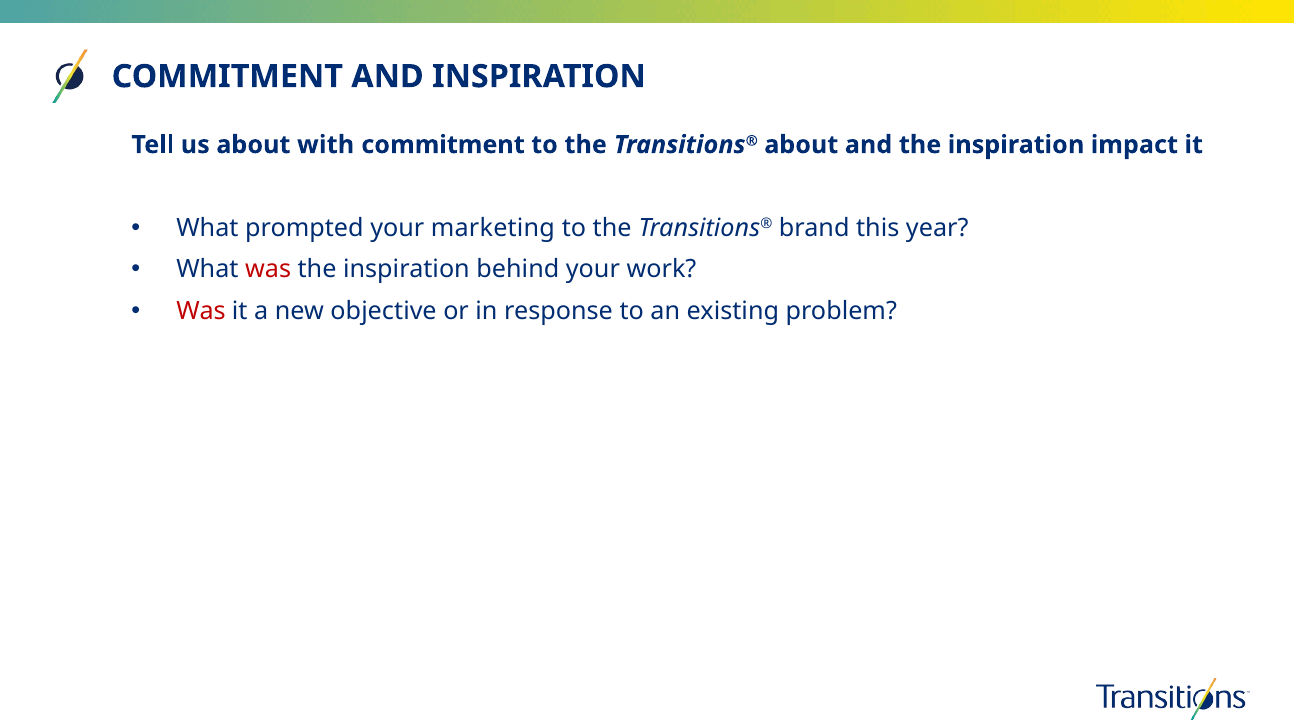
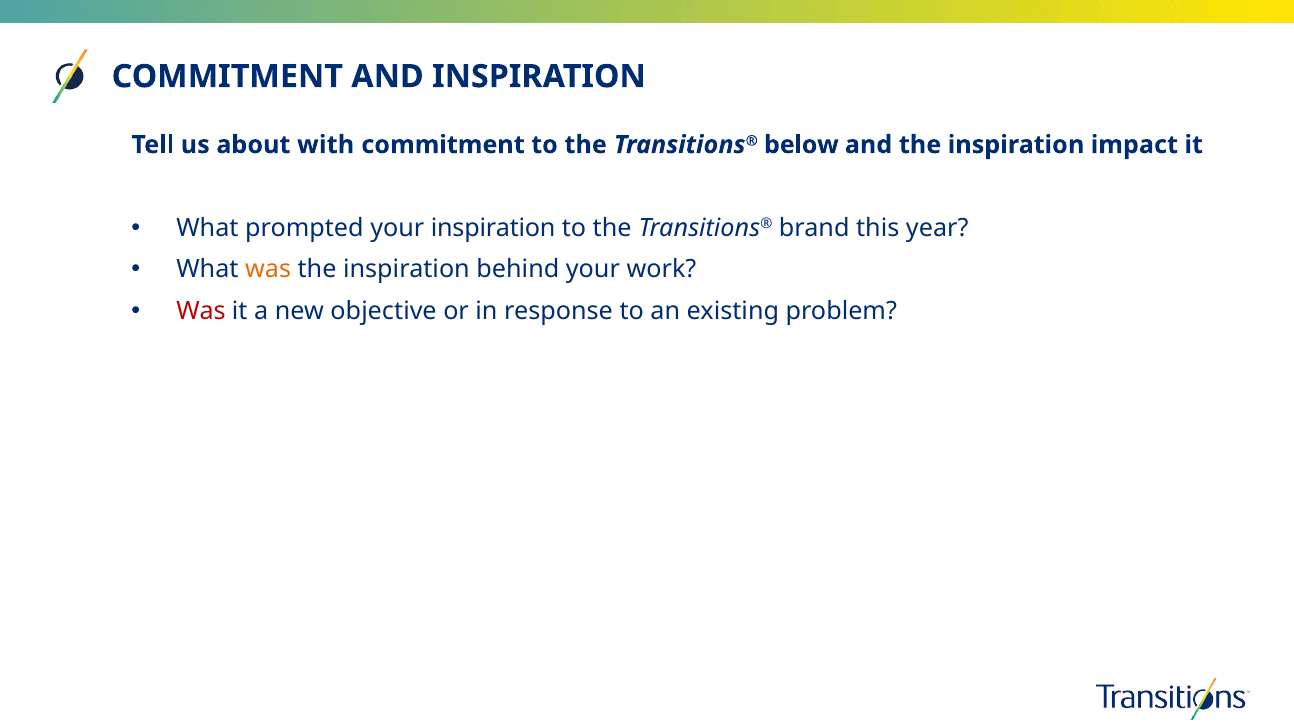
Transitions® about: about -> below (801, 145)
your marketing: marketing -> inspiration (493, 228)
was colour: red -> orange (268, 269)
